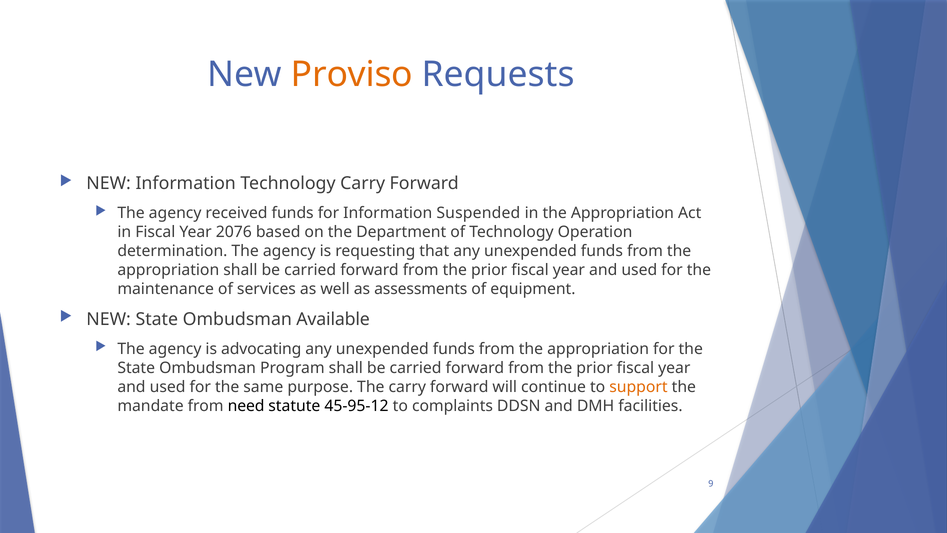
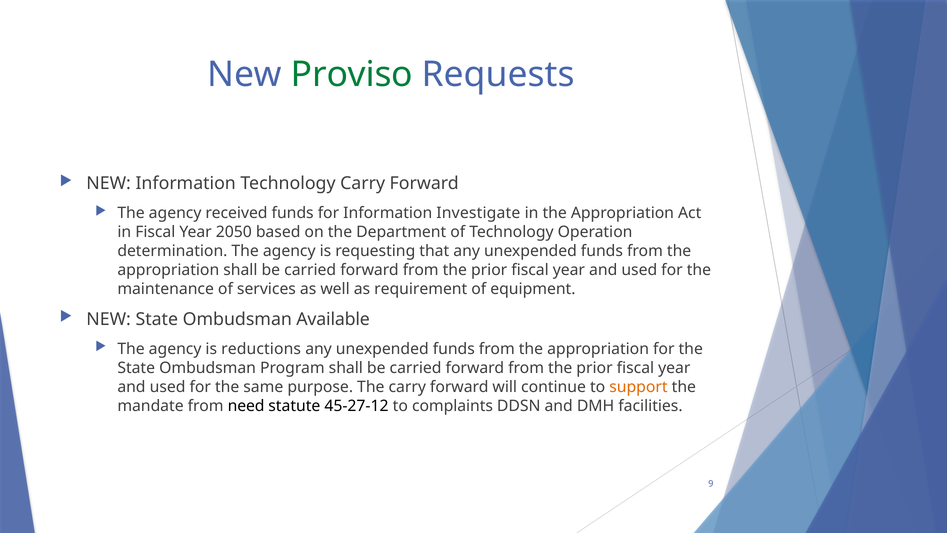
Proviso colour: orange -> green (352, 75)
Suspended: Suspended -> Investigate (478, 213)
2076: 2076 -> 2050 (234, 232)
assessments: assessments -> requirement (421, 289)
advocating: advocating -> reductions (261, 349)
45-95-12: 45-95-12 -> 45-27-12 (356, 406)
